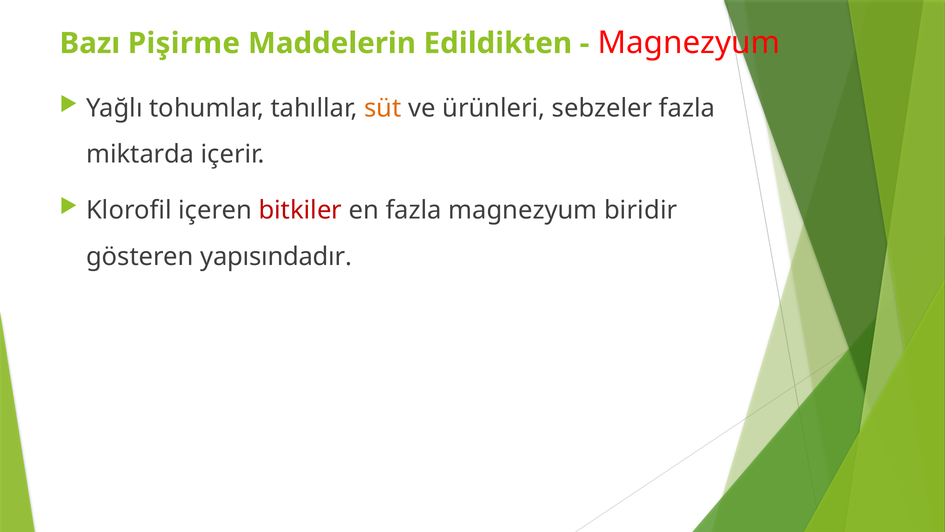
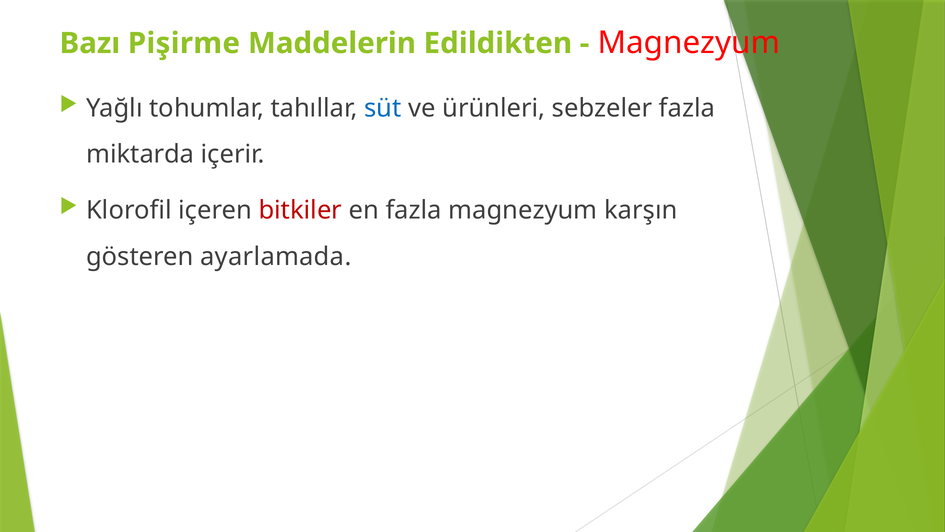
süt colour: orange -> blue (383, 108)
biridir: biridir -> karşın (641, 210)
yapısındadır: yapısındadır -> ayarlamada (276, 256)
